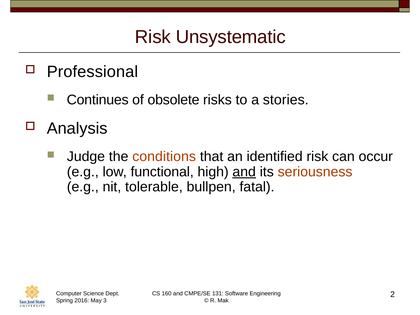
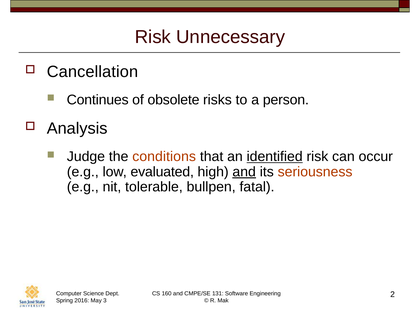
Unsystematic: Unsystematic -> Unnecessary (231, 37)
Professional: Professional -> Cancellation (92, 72)
stories: stories -> person (286, 100)
identified underline: none -> present (275, 157)
functional: functional -> evaluated (162, 172)
